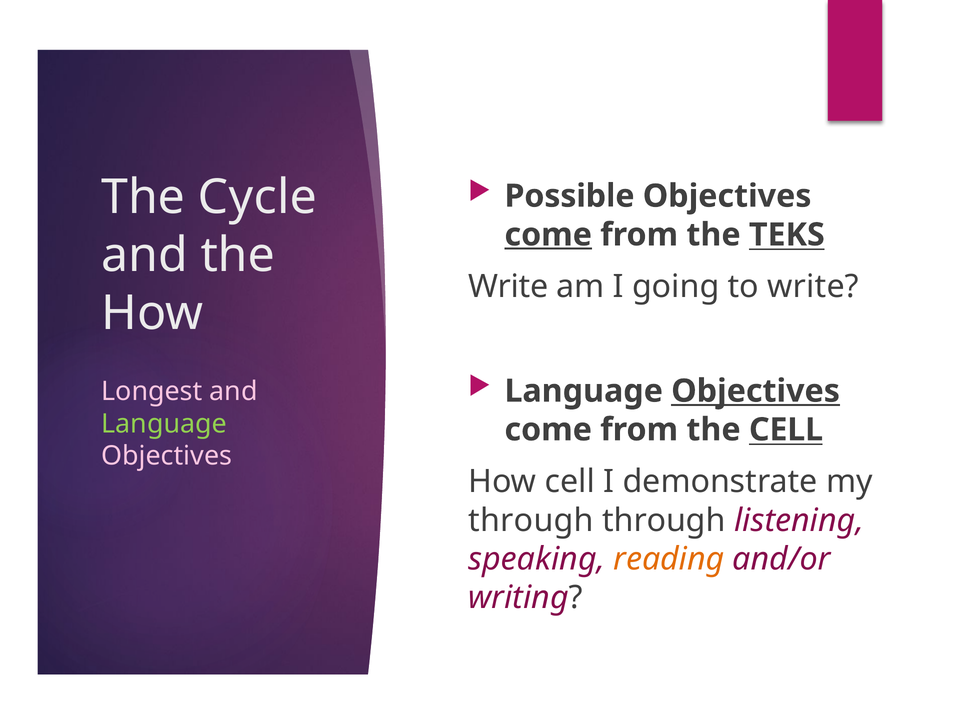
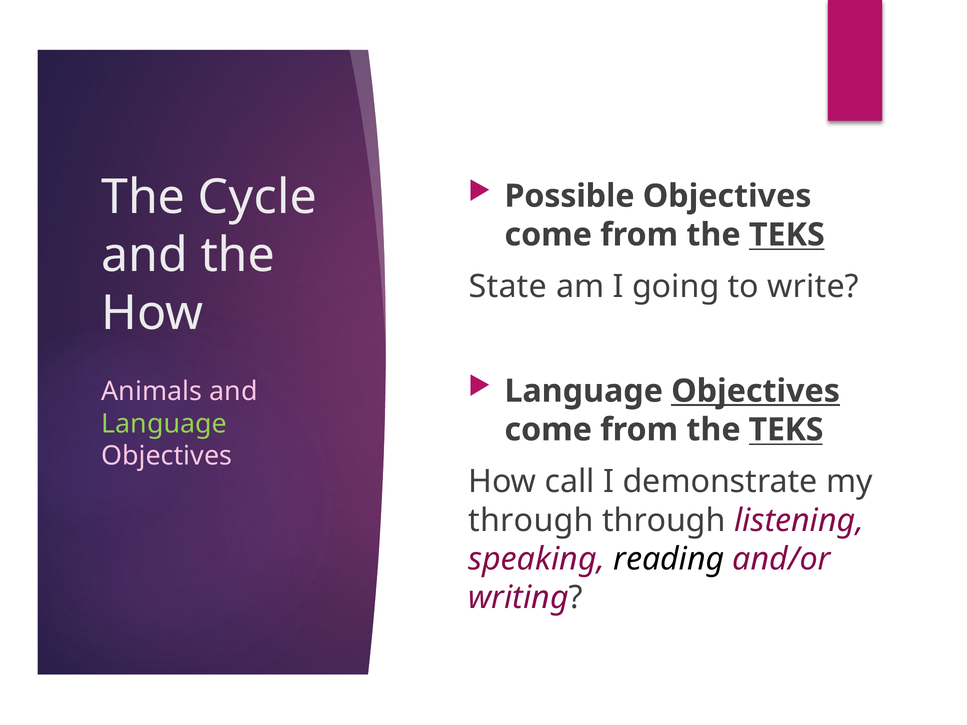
come underline: present -> none (548, 235)
Write: Write -> State (508, 287)
Longest: Longest -> Animals (152, 392)
CELL: CELL -> TEKS (786, 430)
How cell: cell -> call (570, 482)
reading colour: orange -> black (669, 559)
